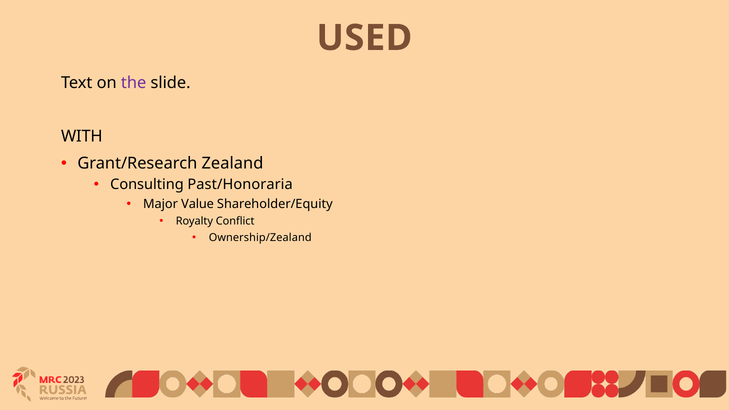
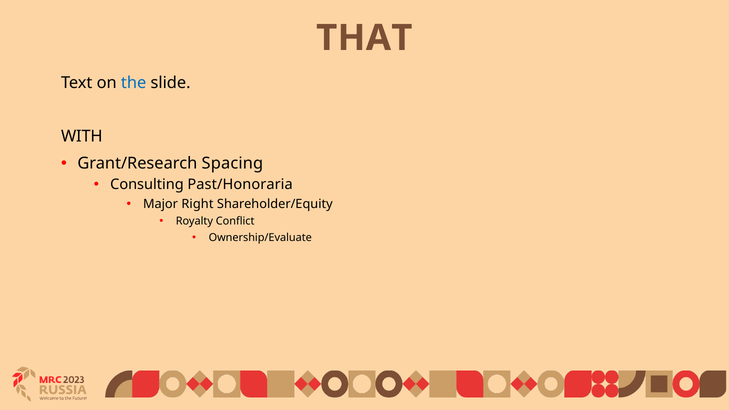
USED: USED -> THAT (364, 38)
the colour: purple -> blue (134, 83)
Zealand: Zealand -> Spacing (232, 163)
Value: Value -> Right (197, 204)
Ownership/Zealand: Ownership/Zealand -> Ownership/Evaluate (260, 238)
